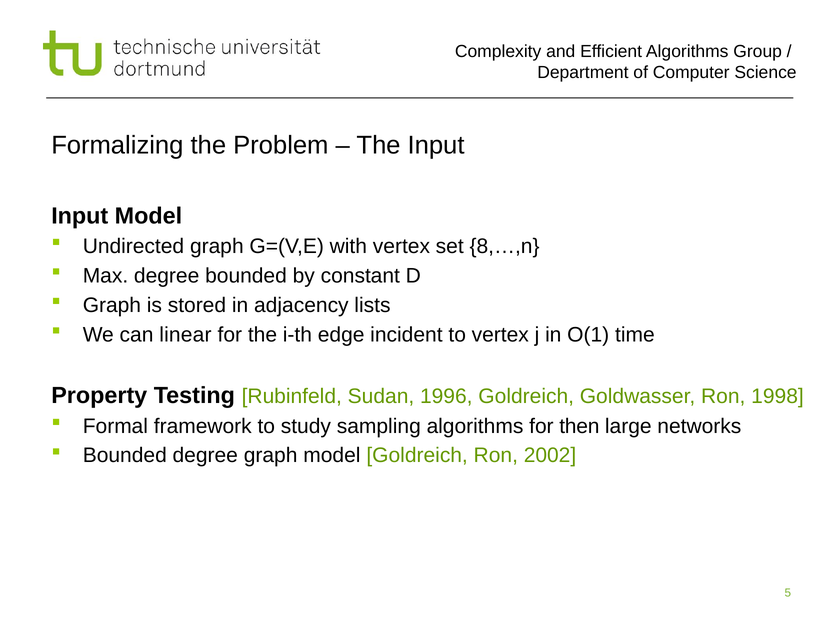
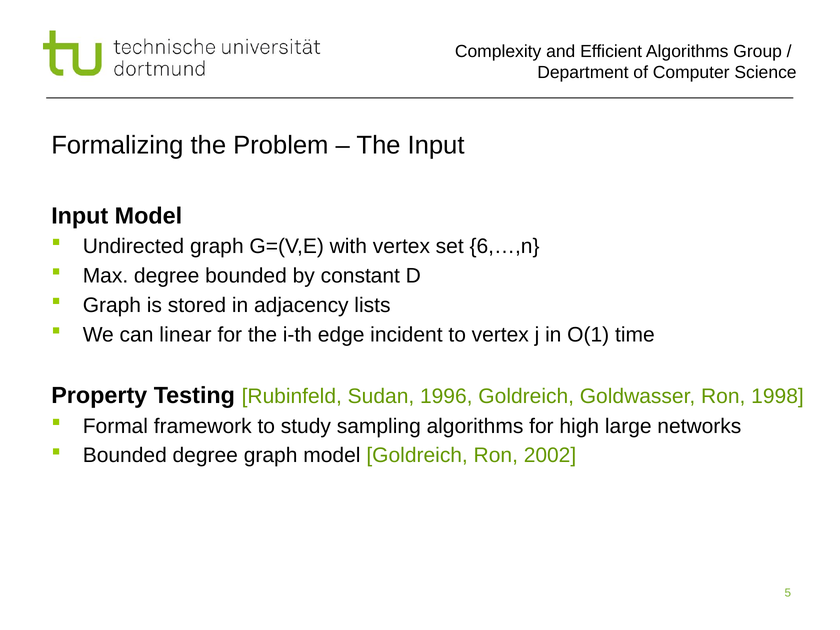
8,…,n: 8,…,n -> 6,…,n (505, 246)
then: then -> high (579, 426)
